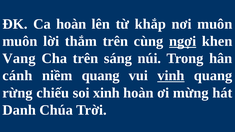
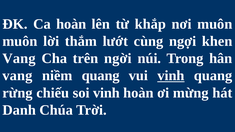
thắm trên: trên -> lướt (115, 41)
ngợi underline: present -> none (183, 41)
sáng: sáng -> ngời (118, 58)
cánh: cánh -> vang (17, 76)
soi xinh: xinh -> vinh (106, 93)
